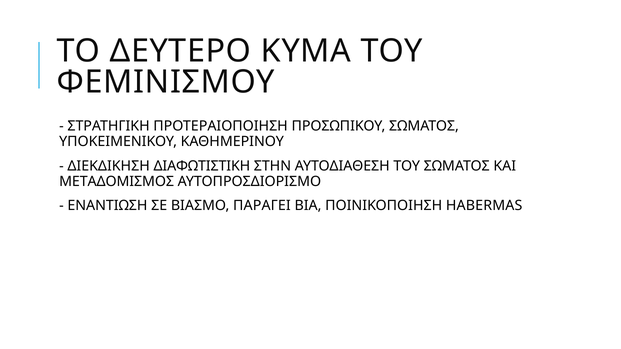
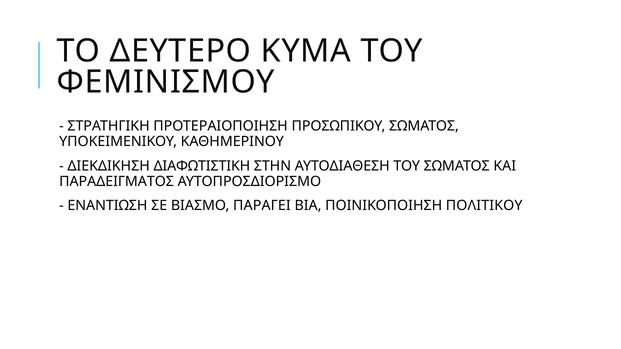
ΜΕΤΑΔΟΜΙΣΜΟΣ: ΜΕΤΑΔΟΜΙΣΜΟΣ -> ΠΑΡΑΔΕΙΓΜΑΤΟΣ (117, 182)
HABERMAS: HABERMAS -> ΠΟΛΙΤΙΚΟΥ (484, 206)
